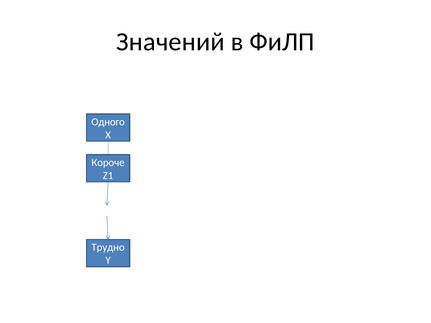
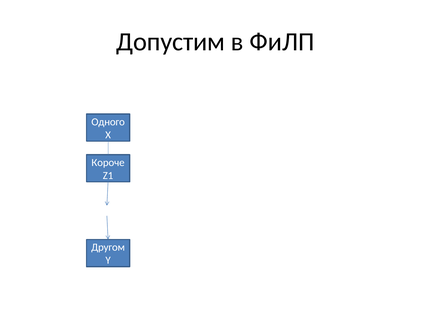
Значений: Значений -> Допустим (171, 42)
Трудно: Трудно -> Другом (108, 248)
